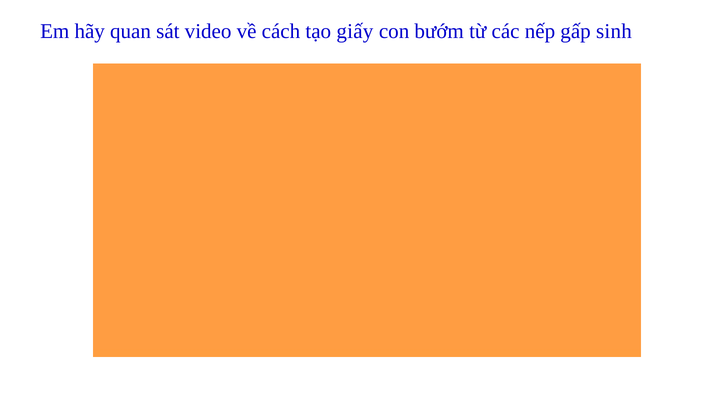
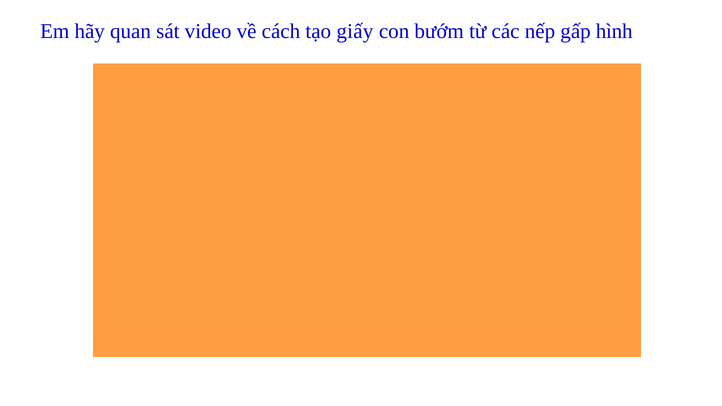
sinh: sinh -> hình (614, 31)
